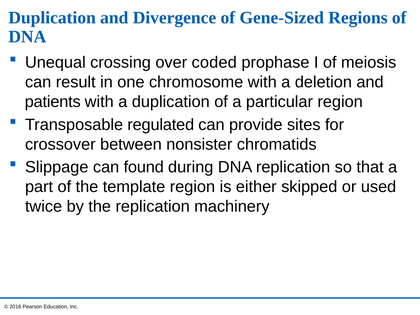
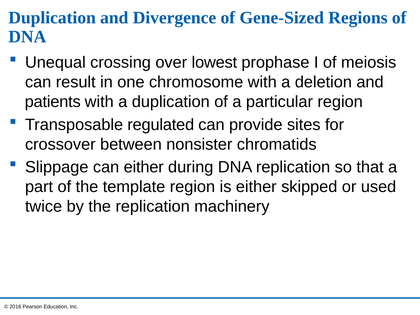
coded: coded -> lowest (214, 63)
can found: found -> either (144, 167)
